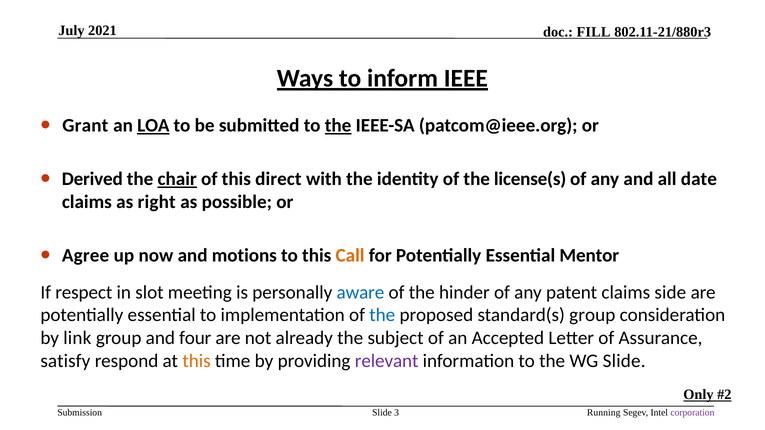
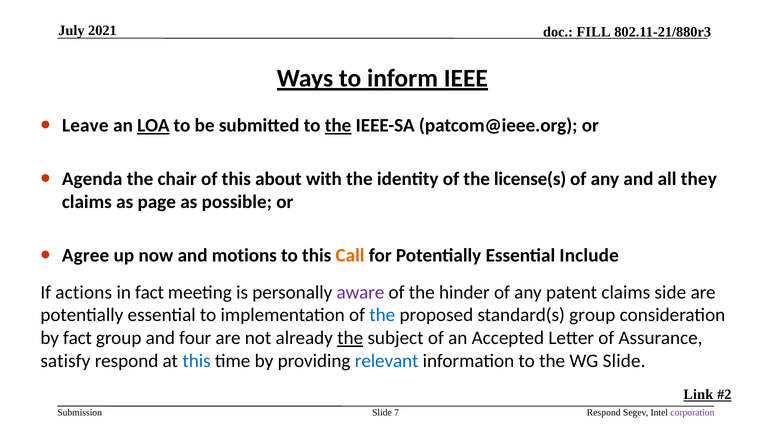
Grant: Grant -> Leave (85, 126)
Derived: Derived -> Agenda (92, 179)
chair underline: present -> none (177, 179)
direct: direct -> about (278, 179)
date: date -> they (699, 179)
right: right -> page (157, 202)
Mentor: Mentor -> Include (589, 256)
respect: respect -> actions (84, 292)
in slot: slot -> fact (150, 292)
aware colour: blue -> purple (360, 292)
by link: link -> fact (78, 338)
the underline: none -> present (350, 338)
this colour: orange -> blue (197, 361)
relevant colour: purple -> blue (387, 361)
Only: Only -> Link (698, 395)
3: 3 -> 7 (397, 413)
Running: Running -> Respond (604, 413)
